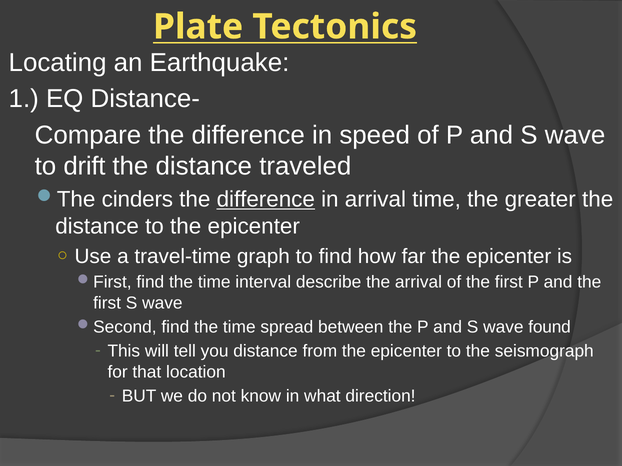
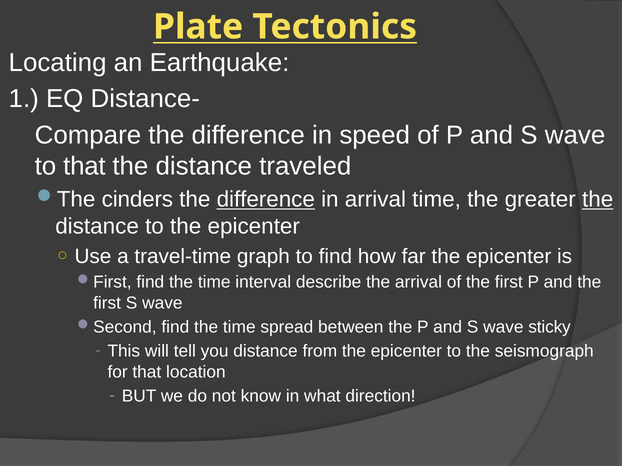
to drift: drift -> that (84, 166)
the underline: none -> present (598, 200)
found: found -> sticky (550, 327)
